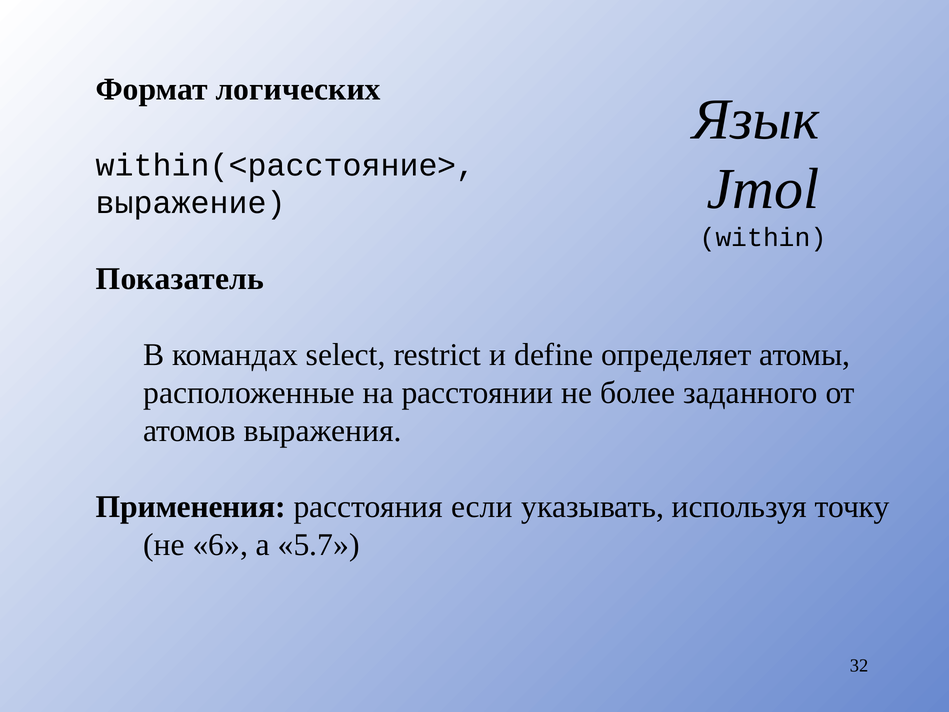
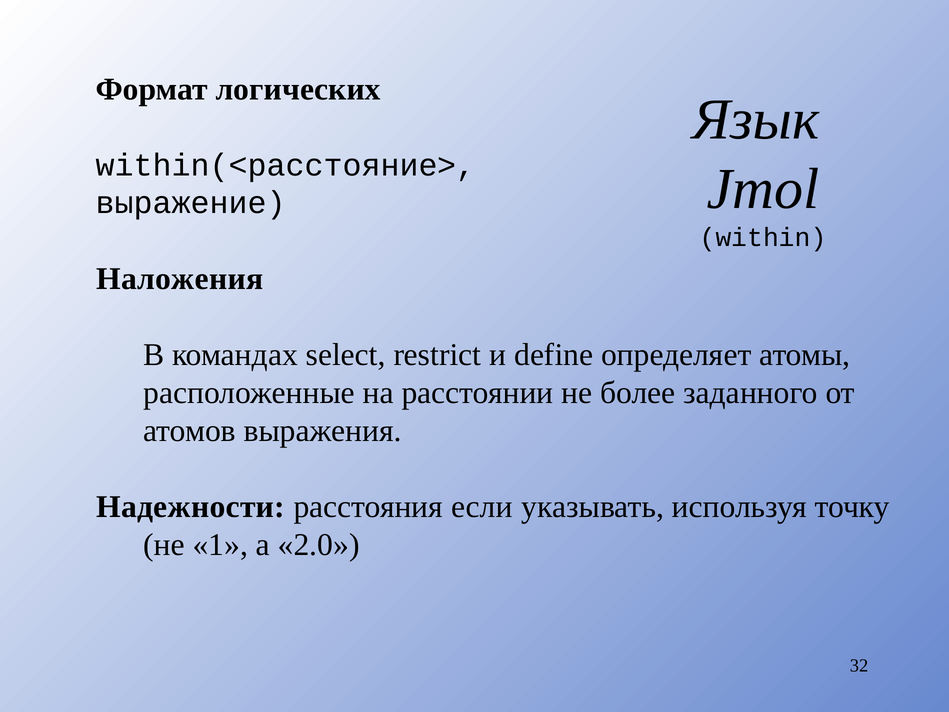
Показатель: Показатель -> Наложения (180, 279)
Применения: Применения -> Надежности (191, 507)
6: 6 -> 1 (220, 545)
5.7: 5.7 -> 2.0 (319, 545)
